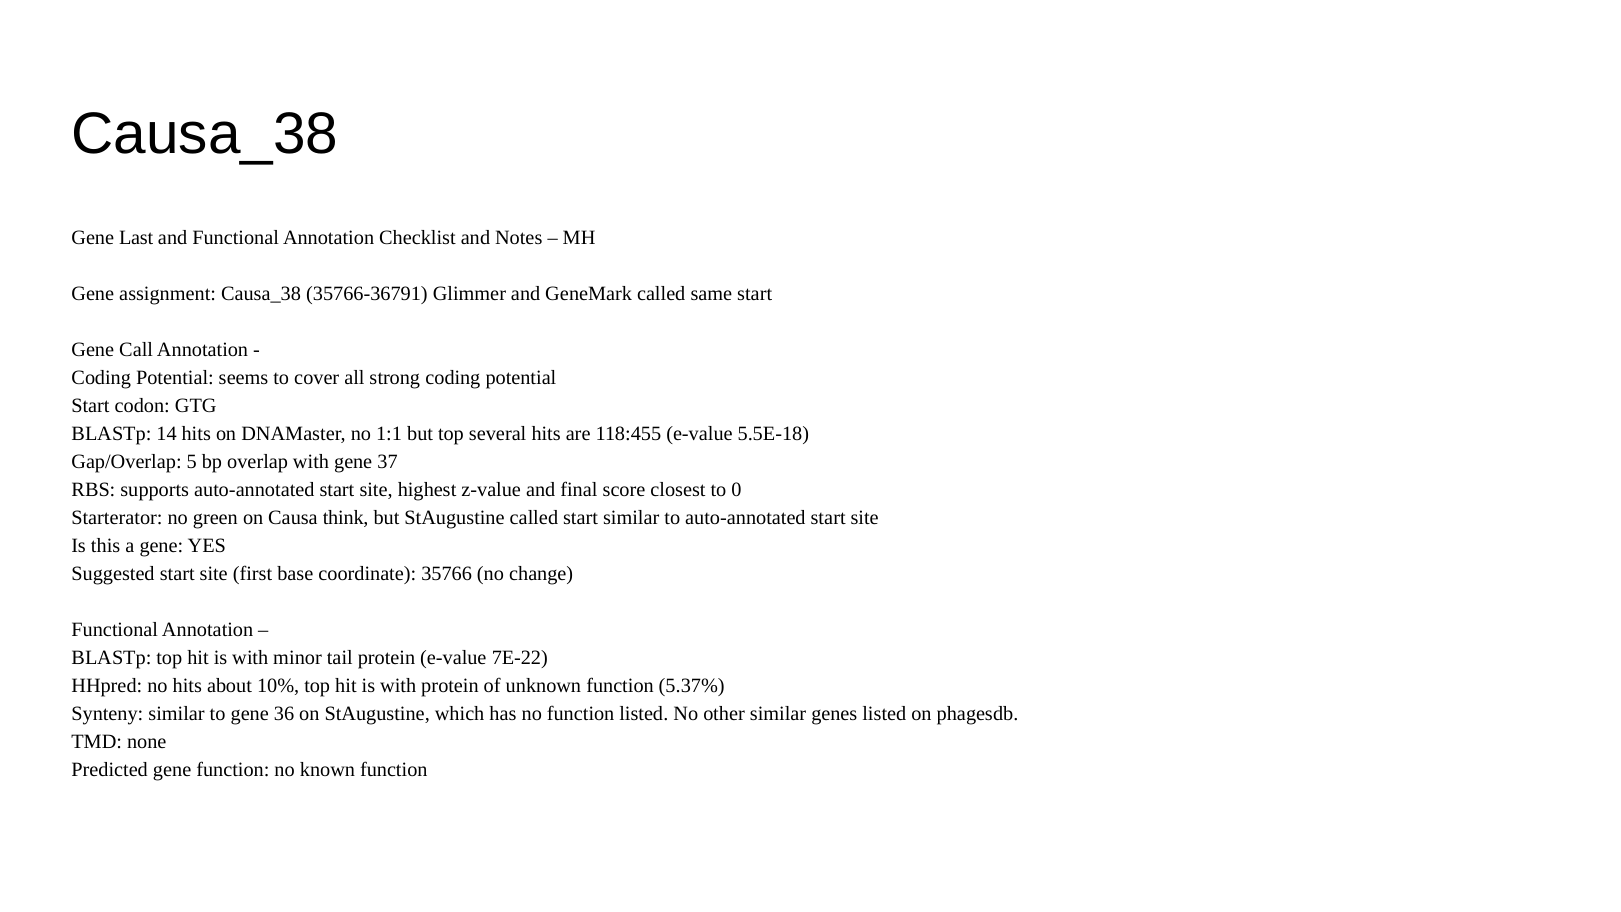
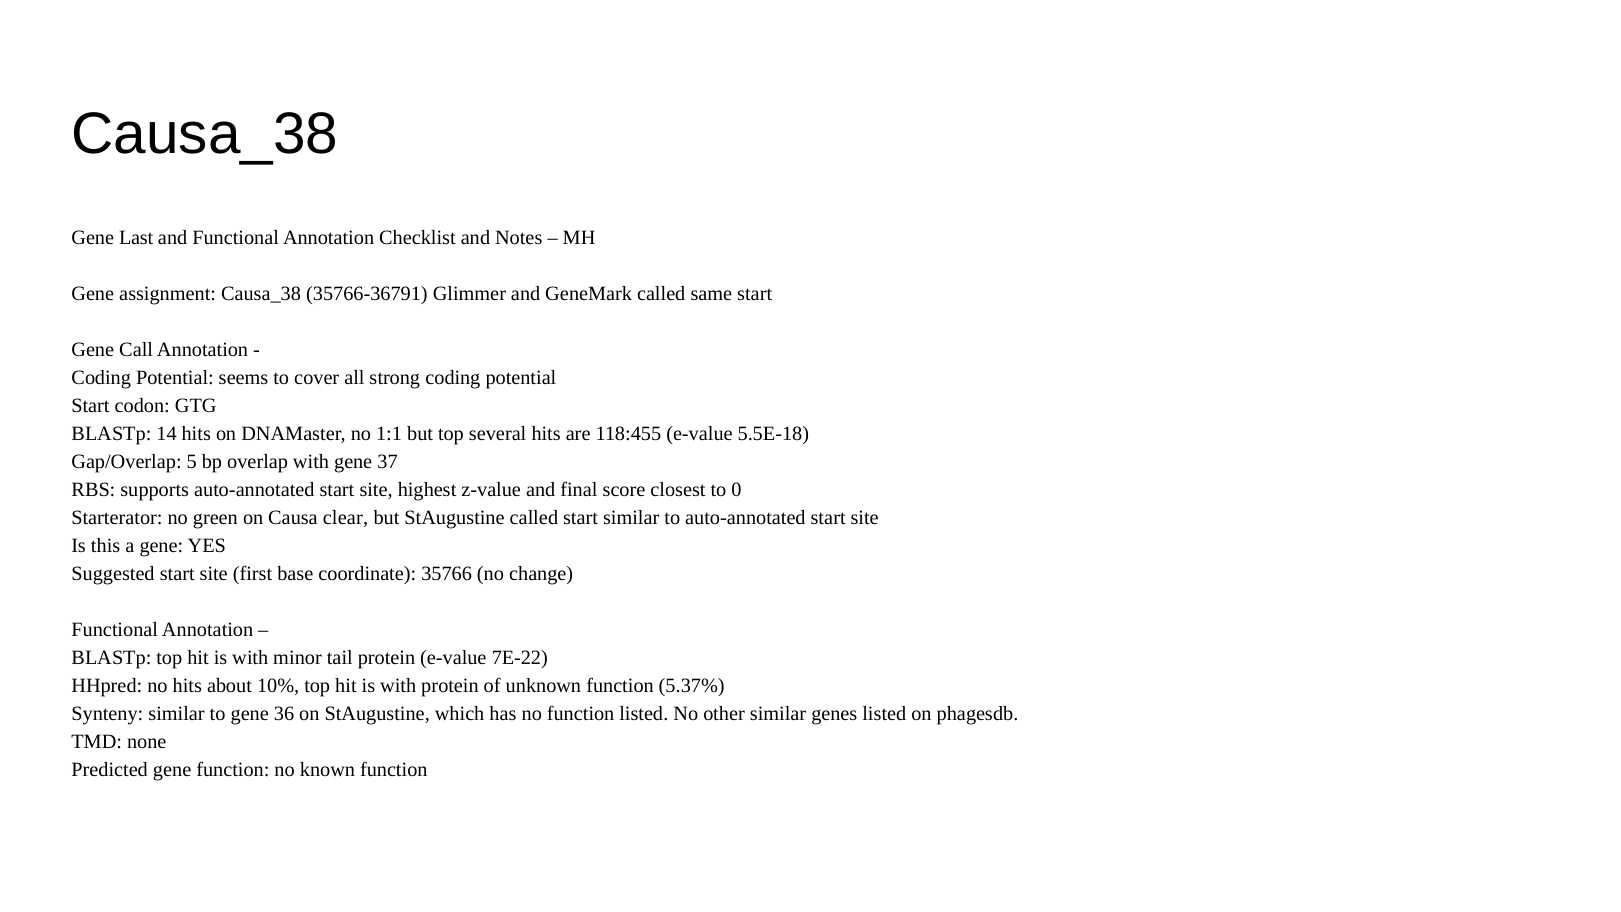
think: think -> clear (345, 518)
